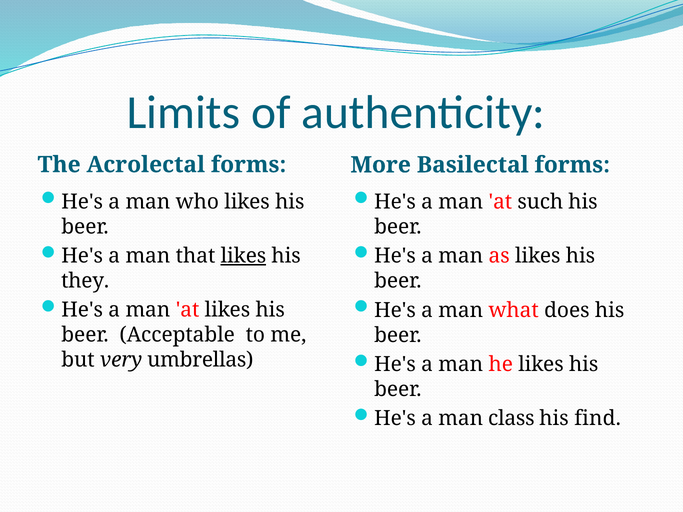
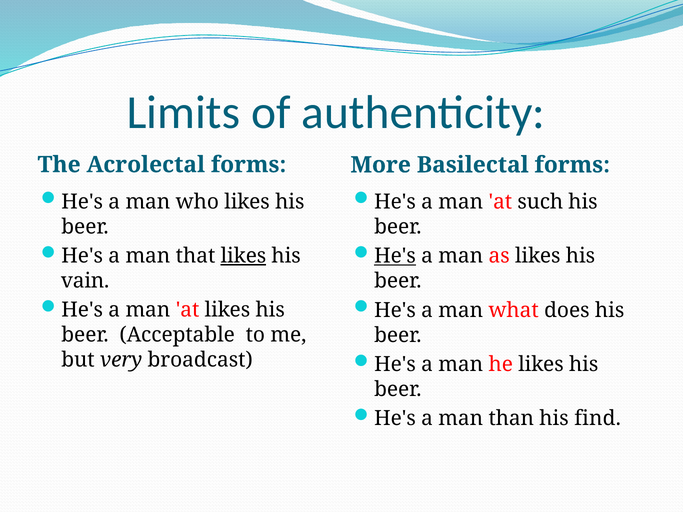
He's underline: none -> present (395, 256)
they: they -> vain (85, 281)
umbrellas: umbrellas -> broadcast (200, 360)
class: class -> than (511, 419)
